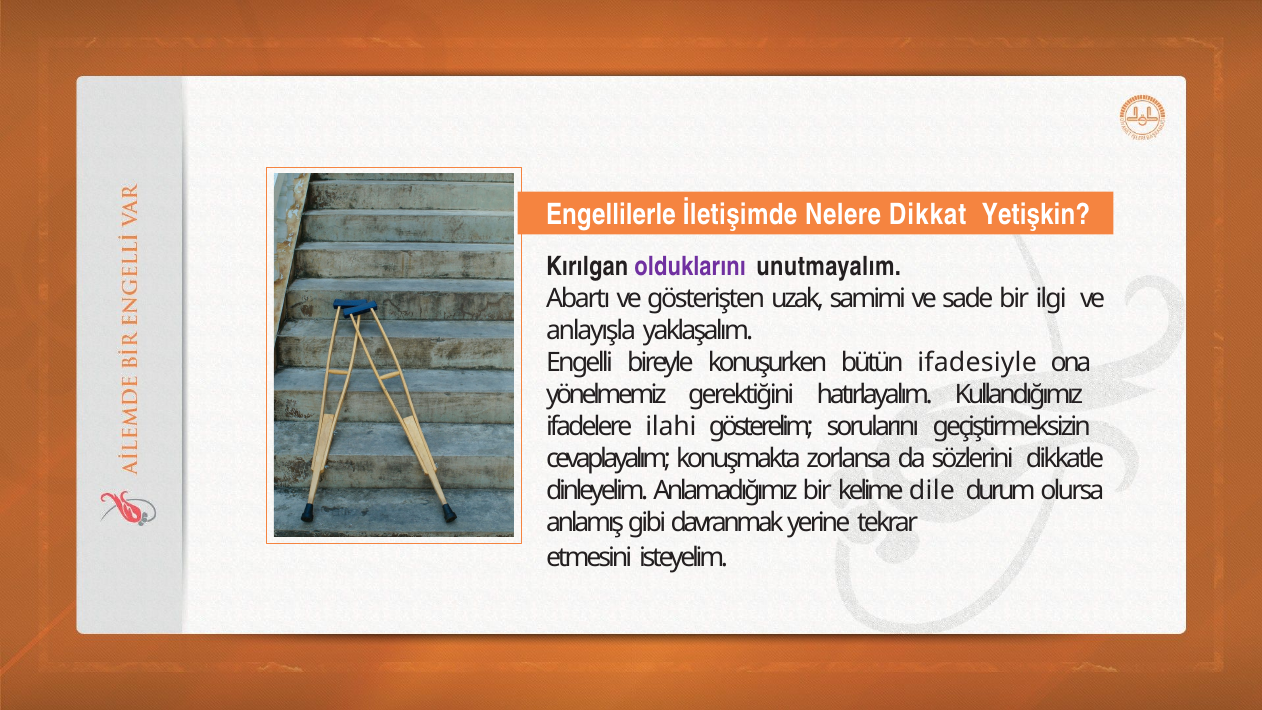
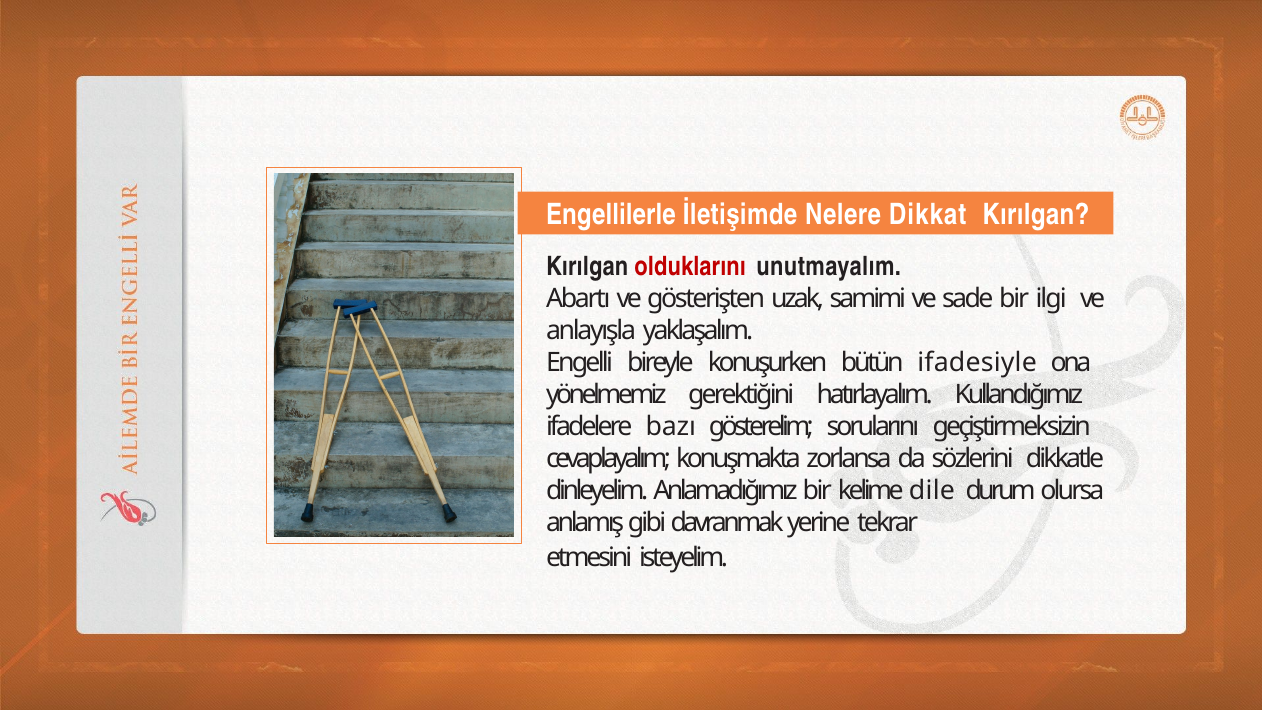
Dikkat Yetişkin: Yetişkin -> Kırılgan (1036, 215)
olduklarını colour: purple -> red (690, 266)
ilahi: ilahi -> bazı (671, 426)
